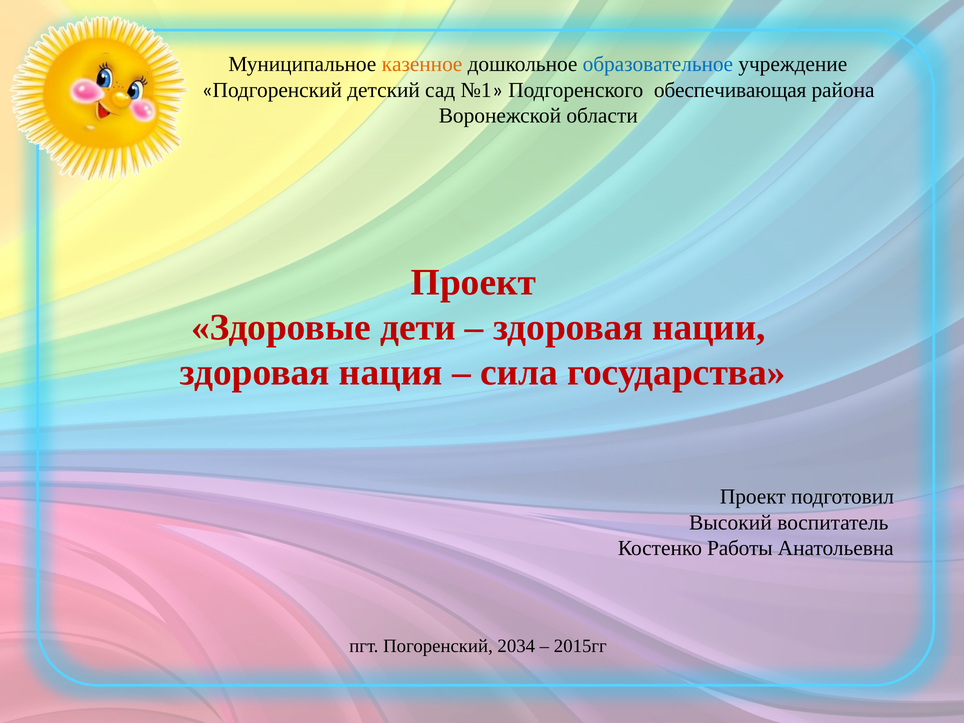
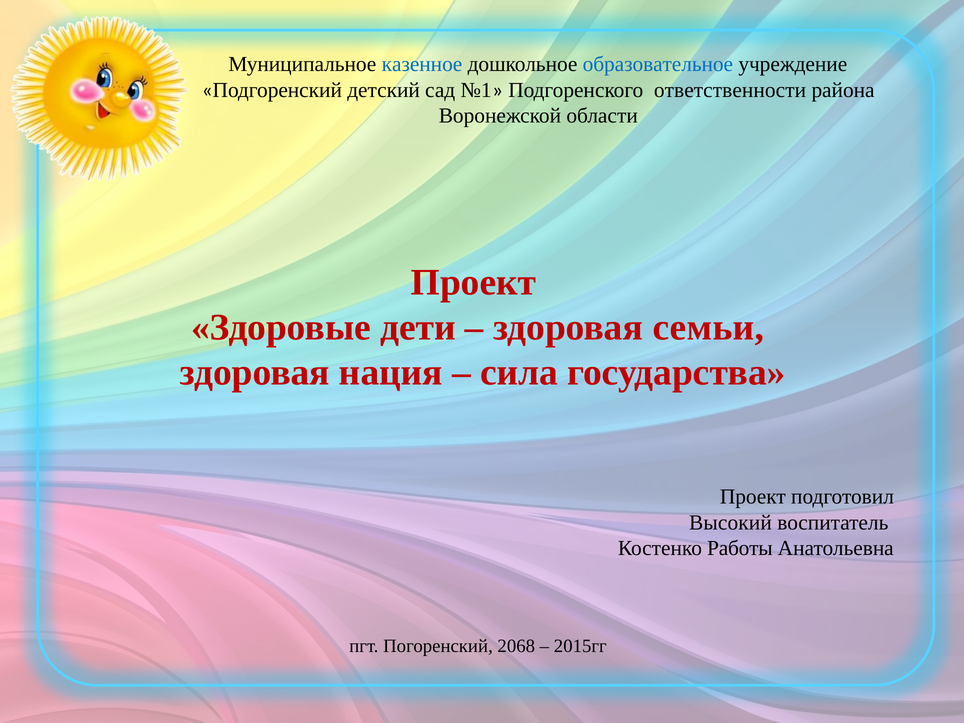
казенное colour: orange -> blue (422, 64)
обеспечивающая: обеспечивающая -> ответственности (730, 90)
нации: нации -> семьи (708, 328)
2034: 2034 -> 2068 (516, 646)
